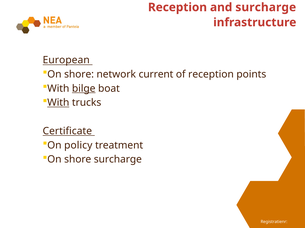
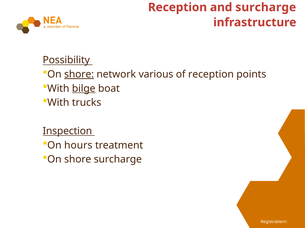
European: European -> Possibility (66, 60)
shore underline: none -> present (79, 75)
current: current -> various (156, 75)
With underline: present -> none (58, 103)
Certificate: Certificate -> Inspection (67, 131)
policy: policy -> hours (78, 146)
